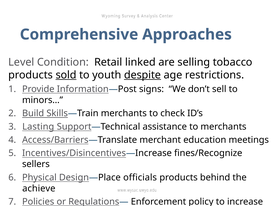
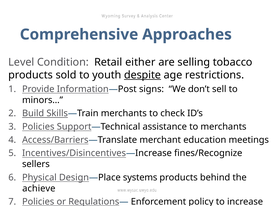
linked: linked -> either (140, 62)
sold underline: present -> none (66, 75)
Lasting: Lasting -> Policies (38, 127)
officials: officials -> systems (140, 178)
